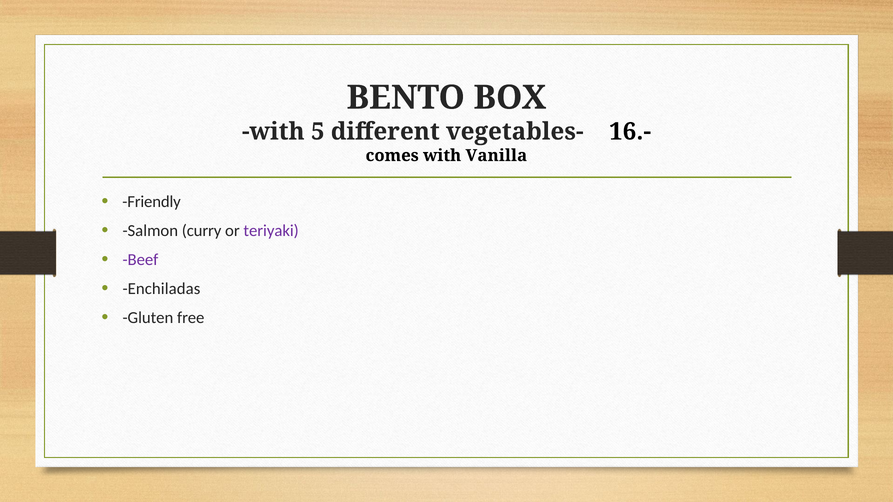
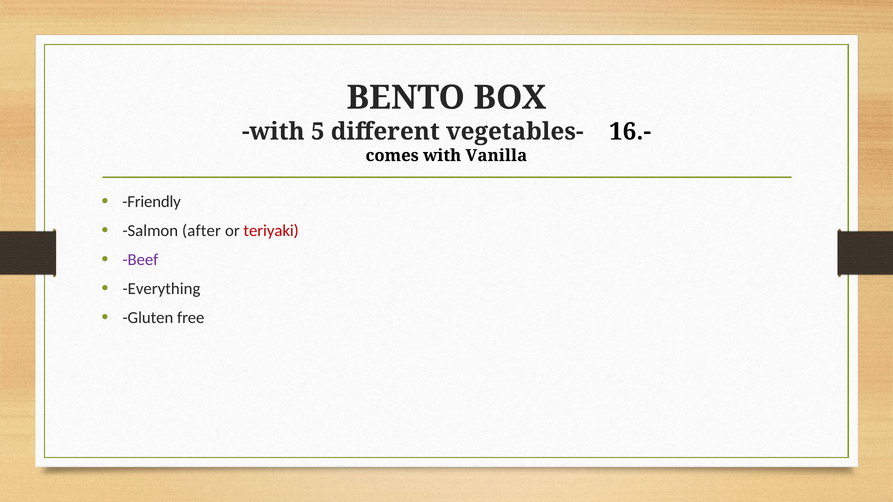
curry: curry -> after (201, 231)
teriyaki colour: purple -> red (271, 231)
Enchiladas: Enchiladas -> Everything (161, 289)
